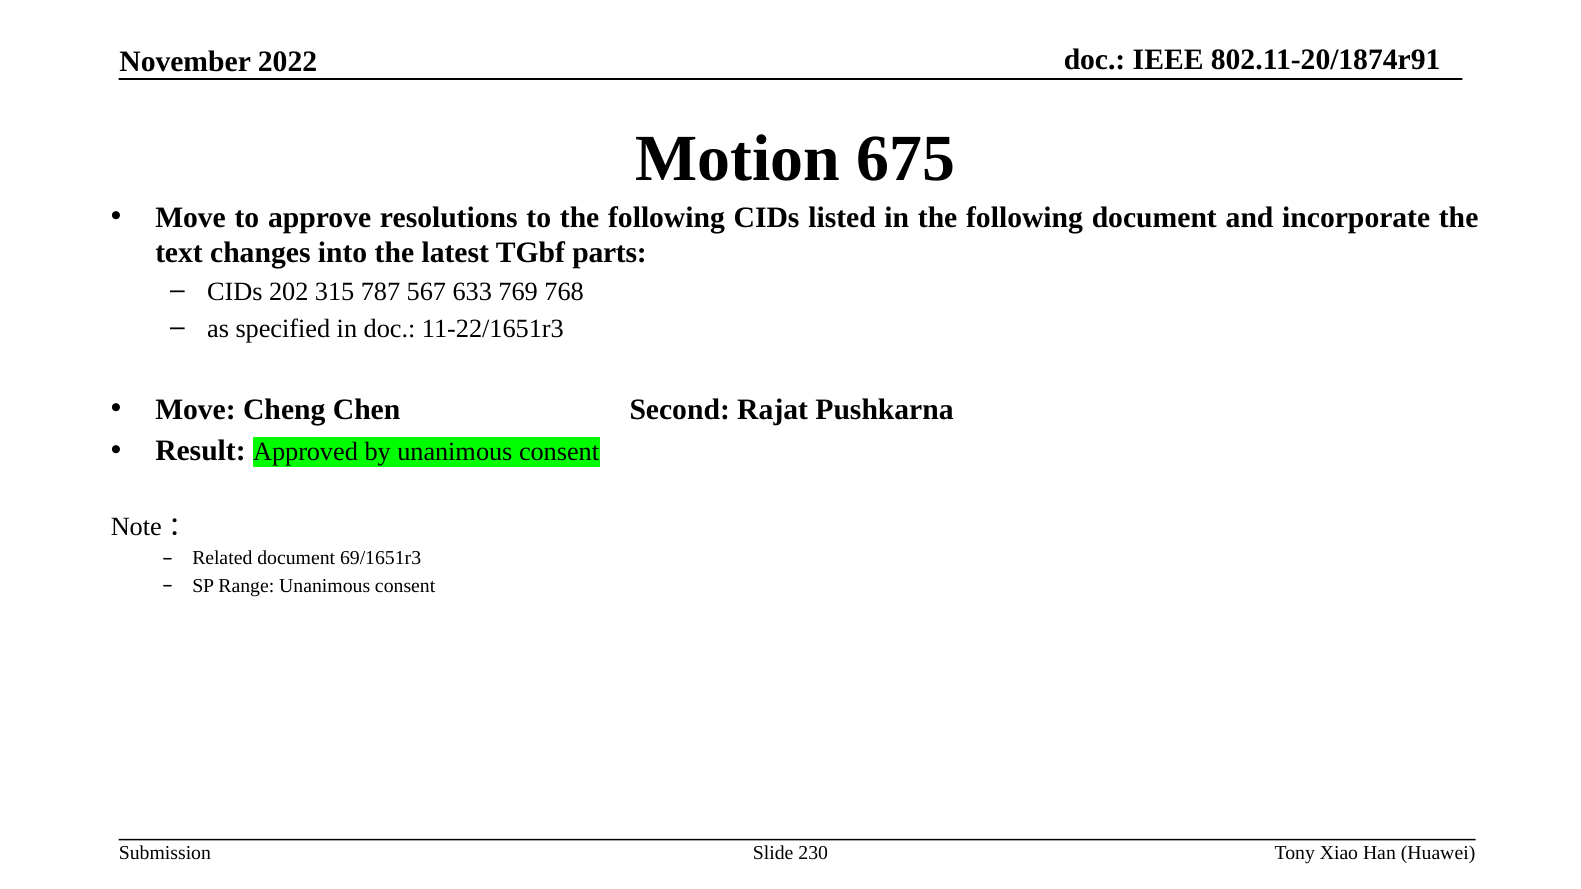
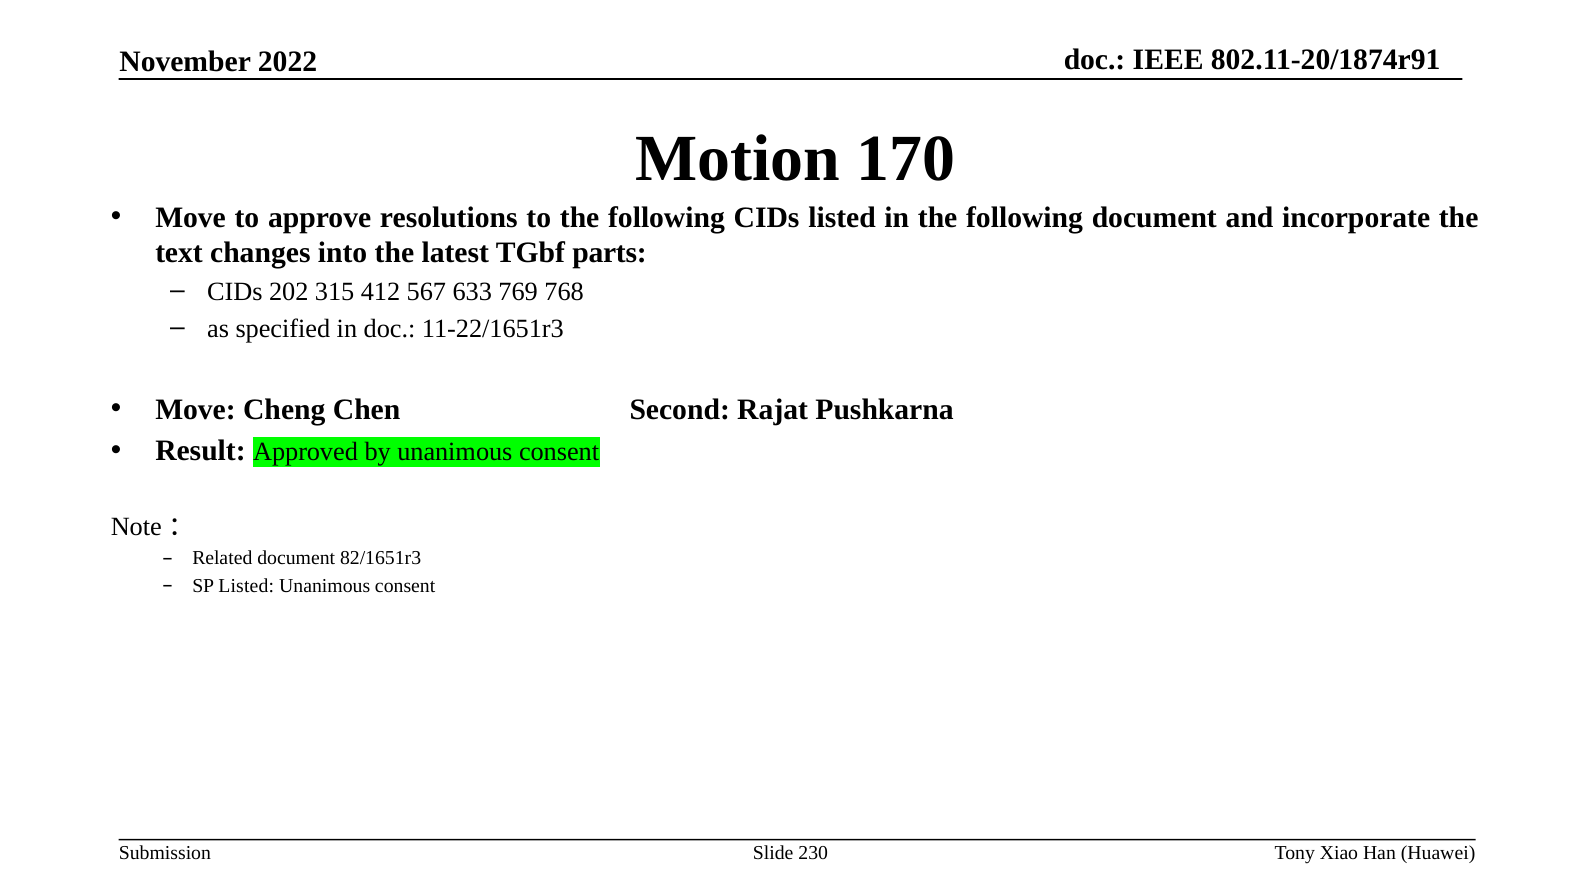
675: 675 -> 170 (906, 159)
787: 787 -> 412 (381, 292)
69/1651r3: 69/1651r3 -> 82/1651r3 (381, 558)
SP Range: Range -> Listed (246, 586)
